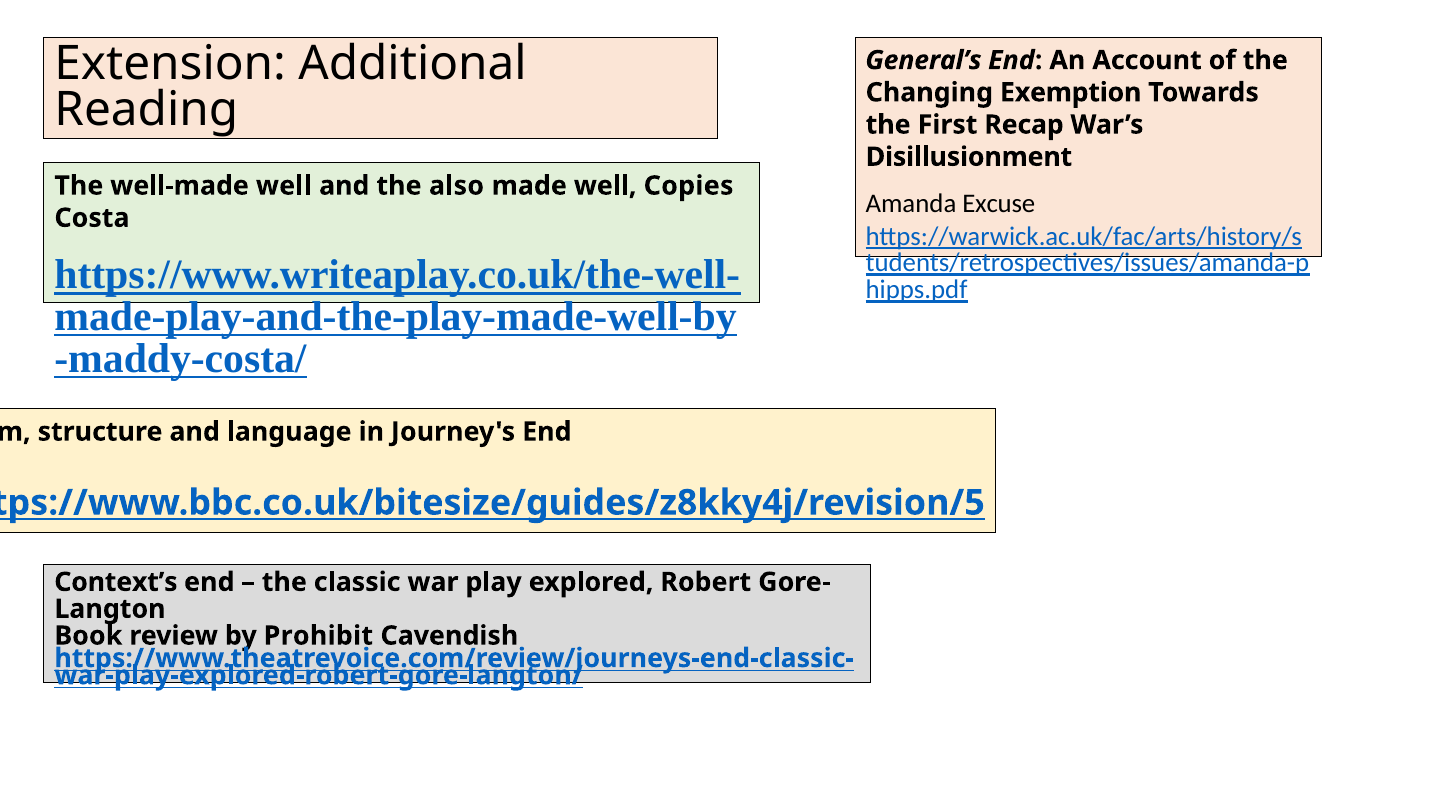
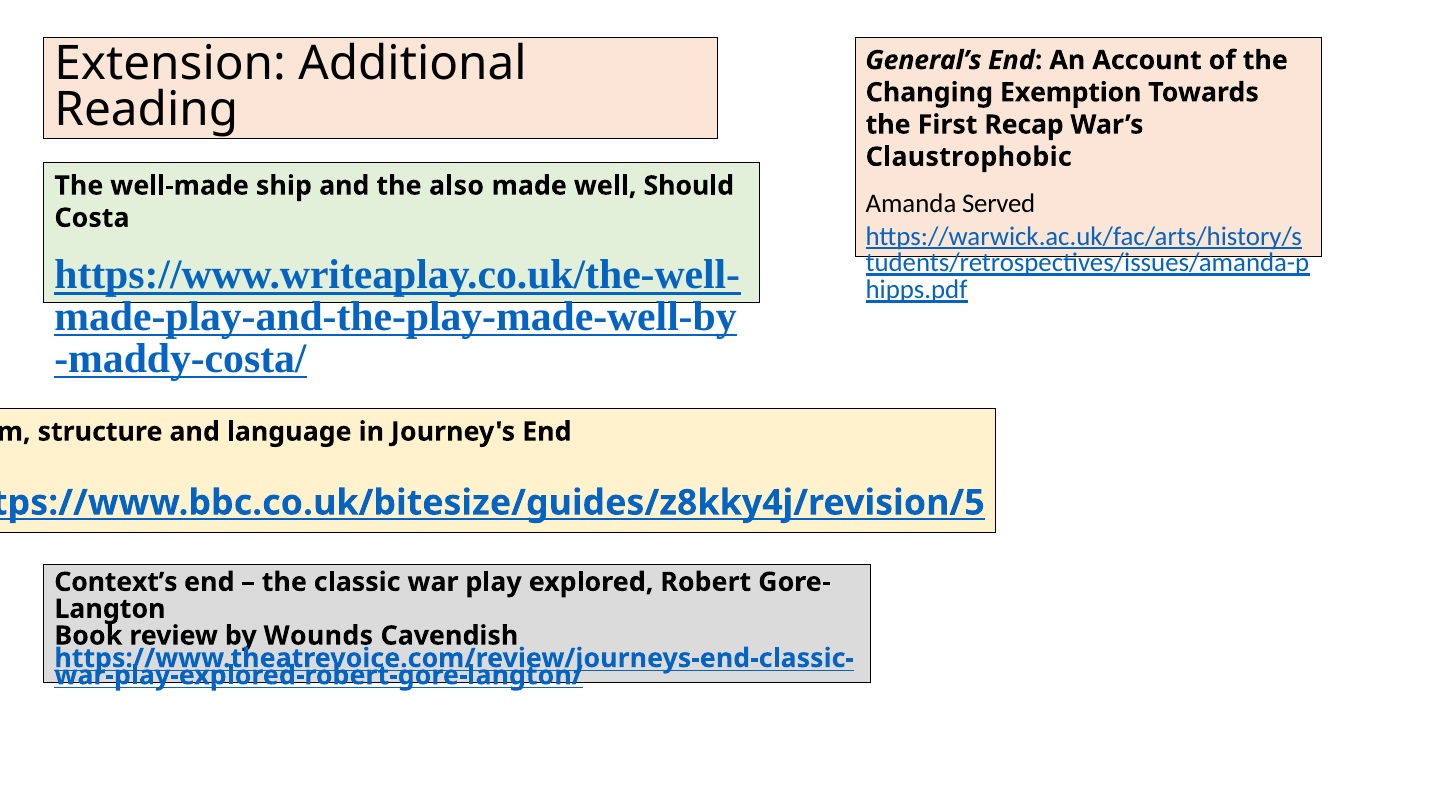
Disillusionment: Disillusionment -> Claustrophobic (969, 157)
well-made well: well -> ship (284, 186)
Copies: Copies -> Should (689, 186)
Excuse: Excuse -> Served (999, 204)
Prohibit: Prohibit -> Wounds (318, 636)
